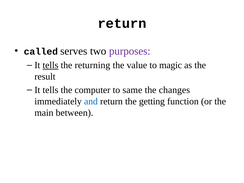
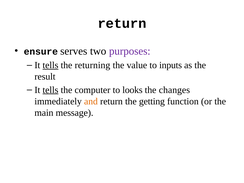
called: called -> ensure (41, 52)
magic: magic -> inputs (171, 65)
tells underline: none -> present (50, 90)
same: same -> looks (132, 90)
and colour: blue -> orange (91, 101)
between: between -> message (75, 113)
